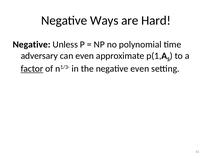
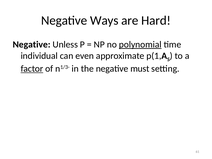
polynomial underline: none -> present (140, 44)
adversary: adversary -> individual (39, 56)
negative even: even -> must (140, 69)
